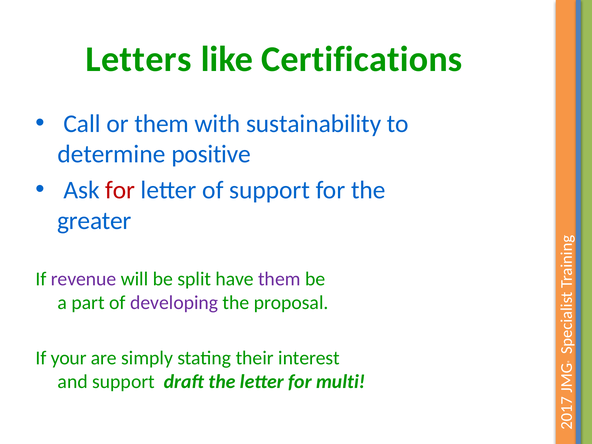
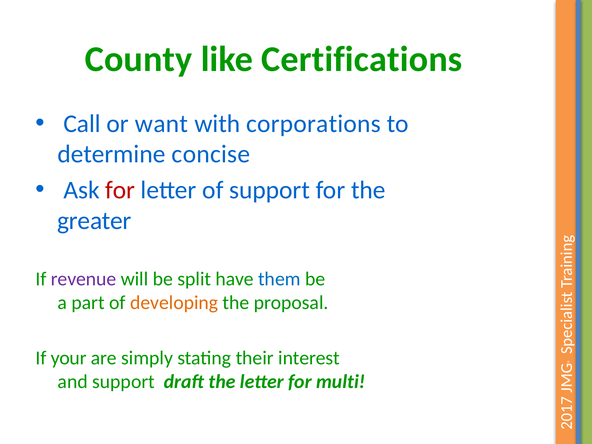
Letters: Letters -> County (139, 59)
or them: them -> want (161, 124)
sustainability: sustainability -> corporations (313, 124)
positive: positive -> concise (211, 154)
them colour: purple -> blue (279, 279)
developing colour: purple -> orange (174, 303)
